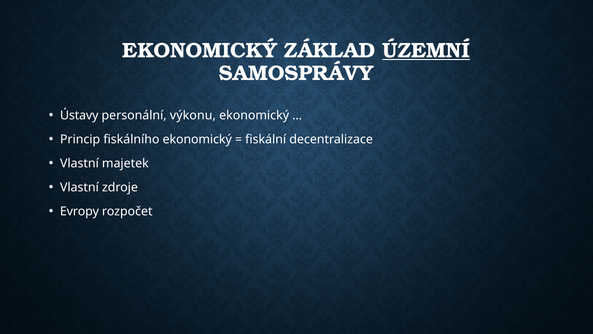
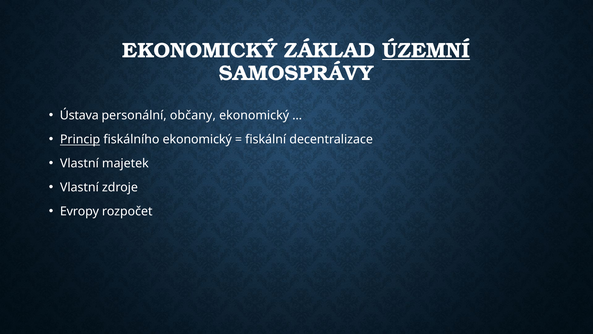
Ústavy: Ústavy -> Ústava (79, 115)
výkonu: výkonu -> občany (193, 115)
Princip underline: none -> present (80, 139)
